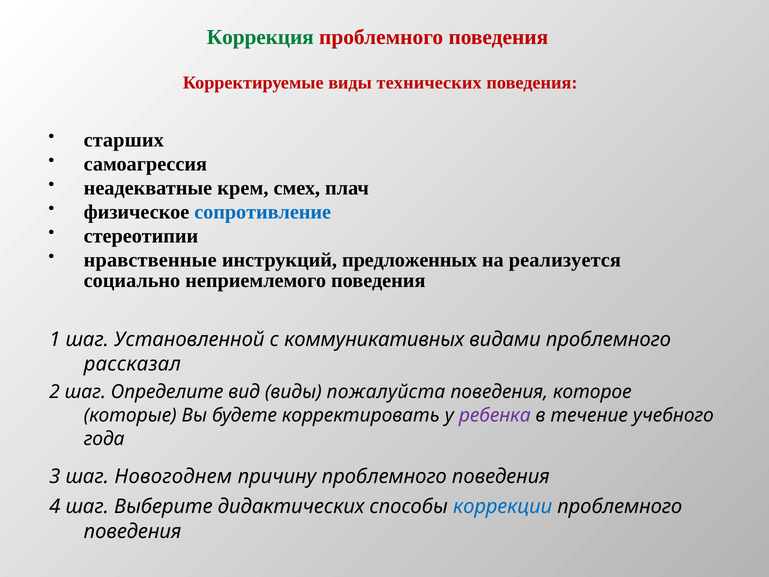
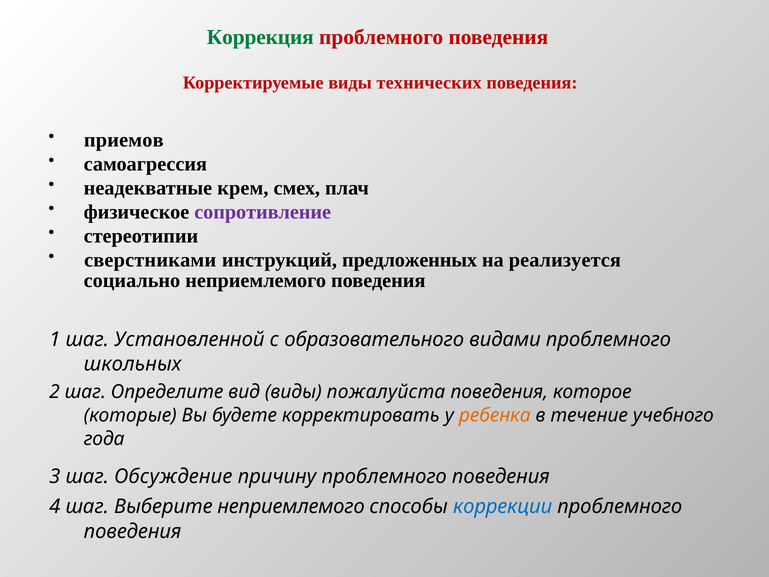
старших: старших -> приемов (124, 140)
сопротивление colour: blue -> purple (263, 212)
нравственные: нравственные -> сверстниками (150, 260)
коммуникативных: коммуникативных -> образовательного (374, 339)
рассказал: рассказал -> школьных (132, 364)
ребенка colour: purple -> orange (495, 415)
Новогоднем: Новогоднем -> Обсуждение (173, 477)
Выберите дидактических: дидактических -> неприемлемого (291, 506)
